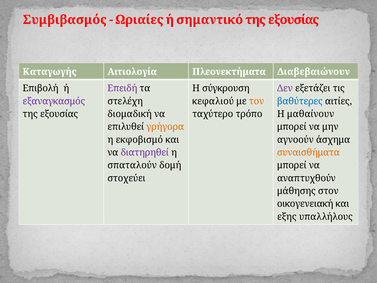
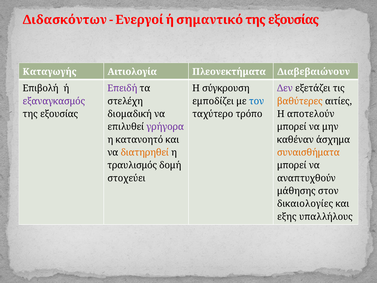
Συμβιβασμός: Συμβιβασμός -> Διδασκόντων (65, 20)
Ωριαίες: Ωριαίες -> Ενεργοί (139, 20)
κεφαλιού: κεφαλιού -> εμποδίζει (213, 101)
τον colour: orange -> blue (257, 101)
βαθύτερες colour: blue -> orange (300, 101)
μαθαίνουν: μαθαίνουν -> αποτελούν (311, 114)
γρήγορα colour: orange -> purple (165, 127)
εκφοβισμό: εκφοβισμό -> κατανοητό (139, 140)
αγνοούν: αγνοούν -> καθέναν (295, 140)
διατηρηθεί colour: purple -> orange (145, 152)
σπαταλούν: σπαταλούν -> τραυλισμός (132, 165)
οικογενειακή: οικογενειακή -> δικαιολογίες (305, 204)
